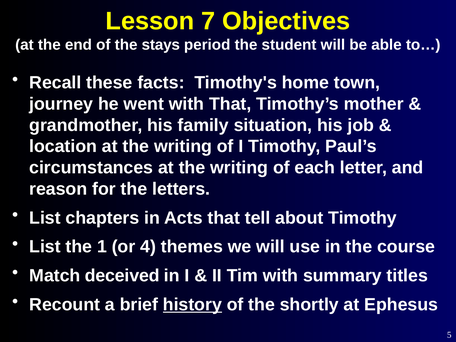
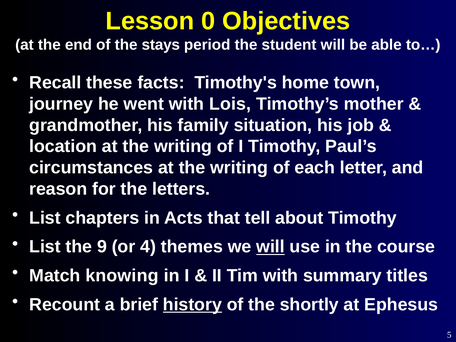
7: 7 -> 0 (208, 21)
with That: That -> Lois (230, 104)
1: 1 -> 9 (102, 247)
will underline: none -> present (270, 247)
deceived: deceived -> knowing (122, 276)
